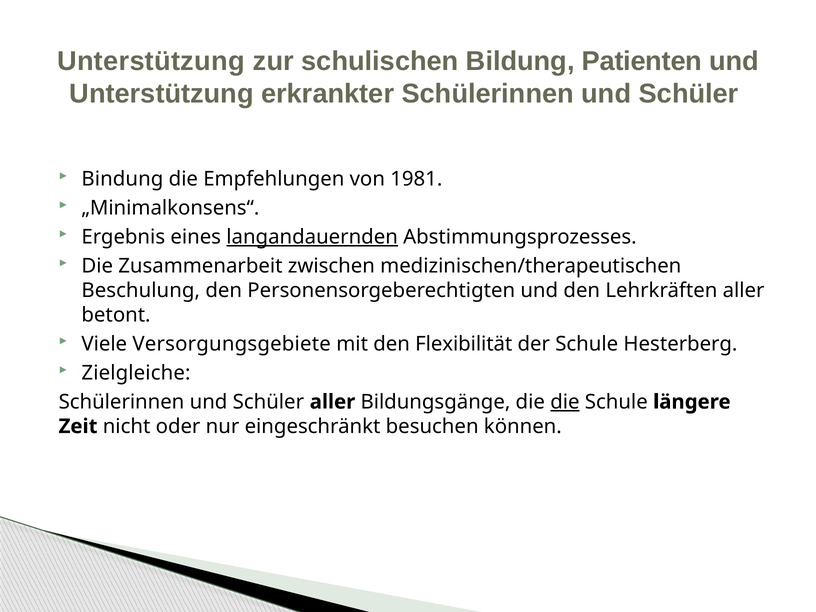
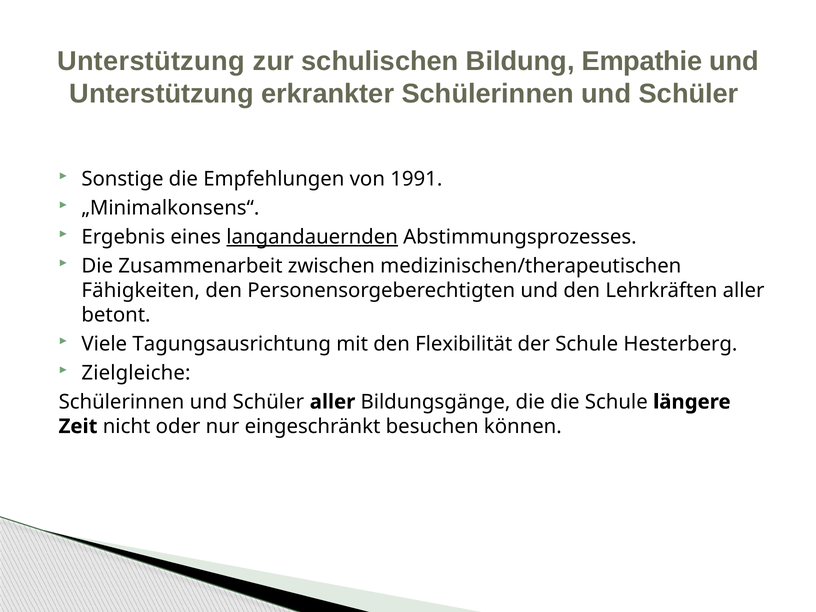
Patienten: Patienten -> Empathie (642, 61)
Bindung: Bindung -> Sonstige (123, 179)
1981: 1981 -> 1991 (416, 179)
Beschulung: Beschulung -> Fähigkeiten (141, 290)
Versorgungsgebiete: Versorgungsgebiete -> Tagungsausrichtung (232, 344)
die underline: present -> none (565, 402)
